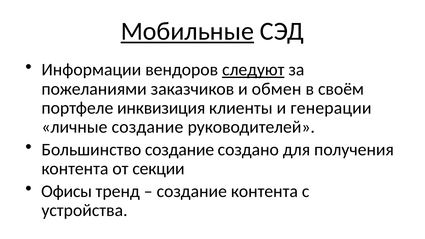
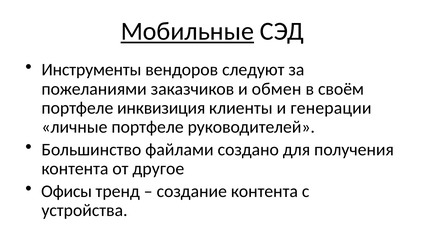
Информации: Информации -> Инструменты (91, 70)
следуют underline: present -> none (253, 70)
личные создание: создание -> портфеле (148, 127)
Большинство создание: создание -> файлами (179, 150)
секции: секции -> другое (158, 169)
